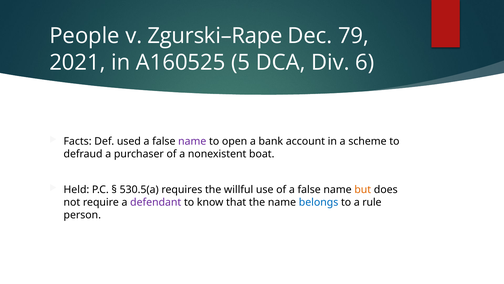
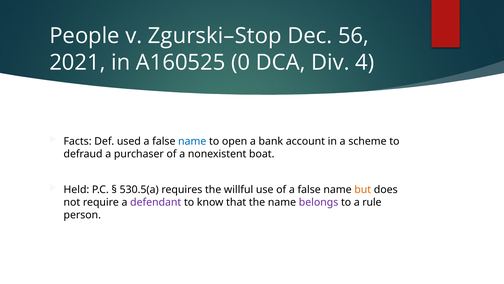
Zgurski–Rape: Zgurski–Rape -> Zgurski–Stop (215, 36)
79: 79 -> 56 (353, 36)
5: 5 -> 0 (241, 62)
6: 6 -> 4 (365, 62)
name colour: purple -> blue (192, 141)
belongs colour: blue -> purple (319, 202)
